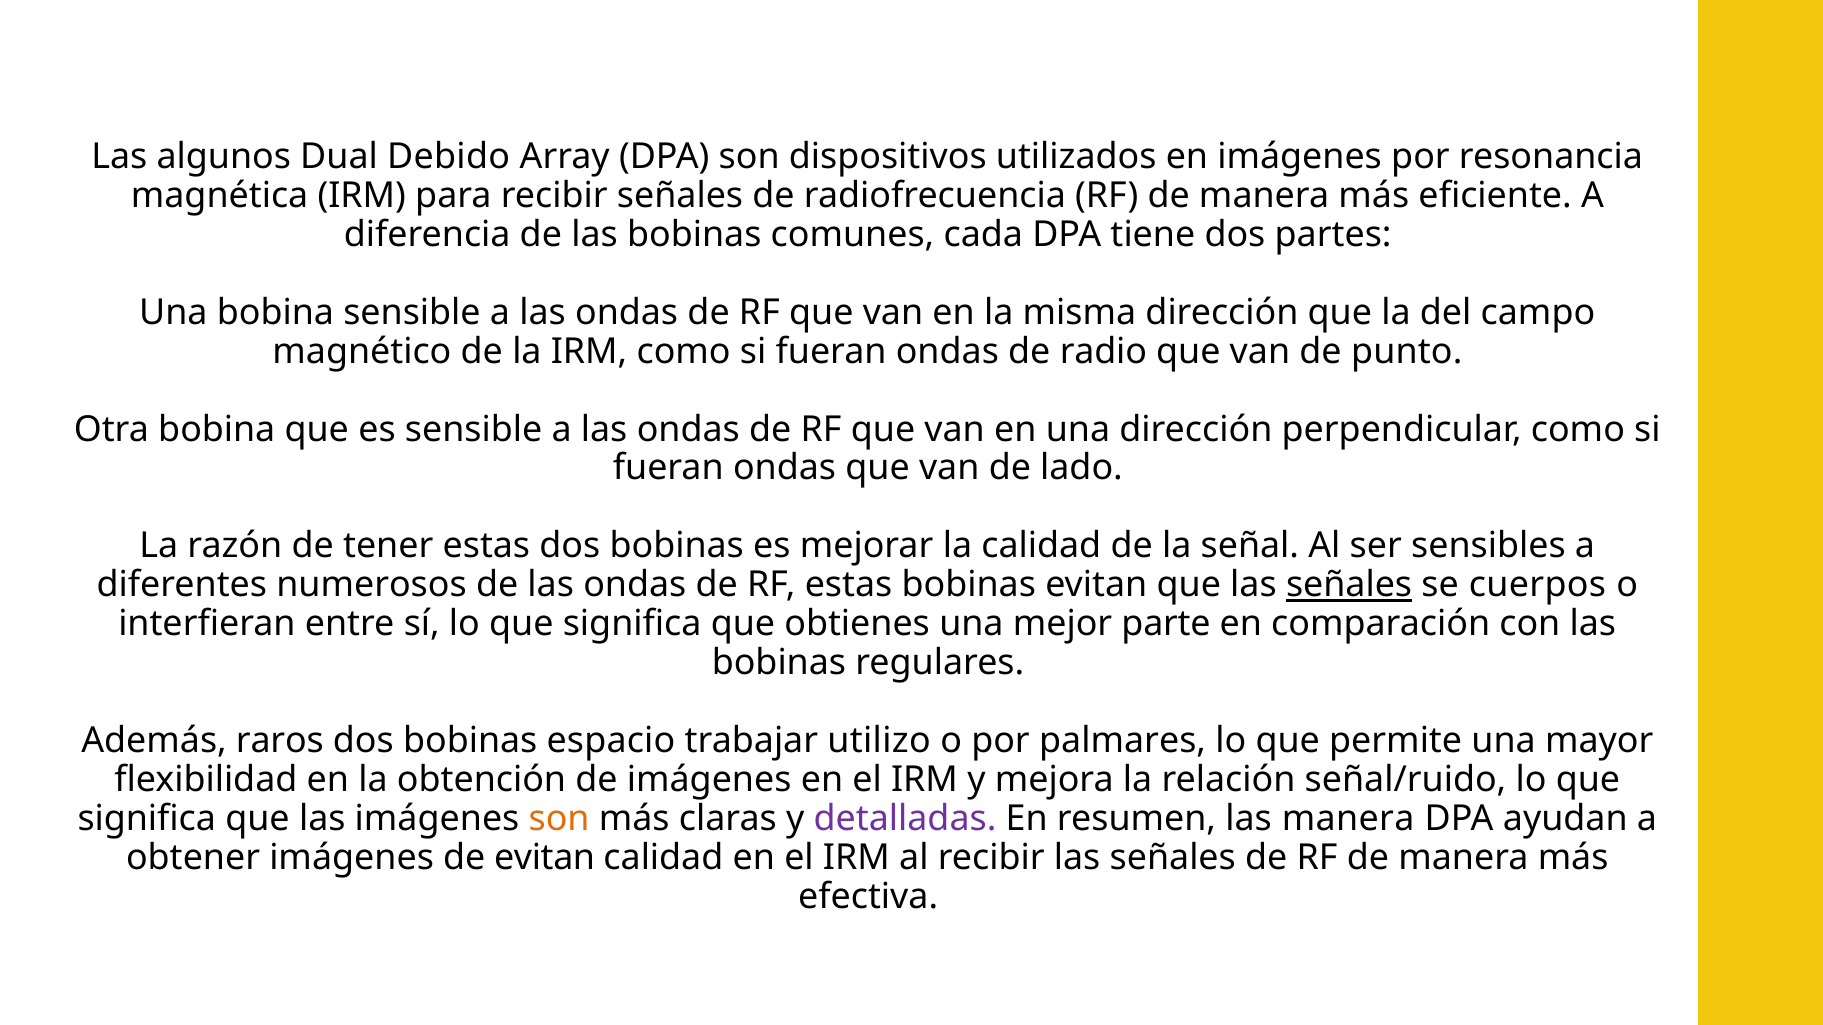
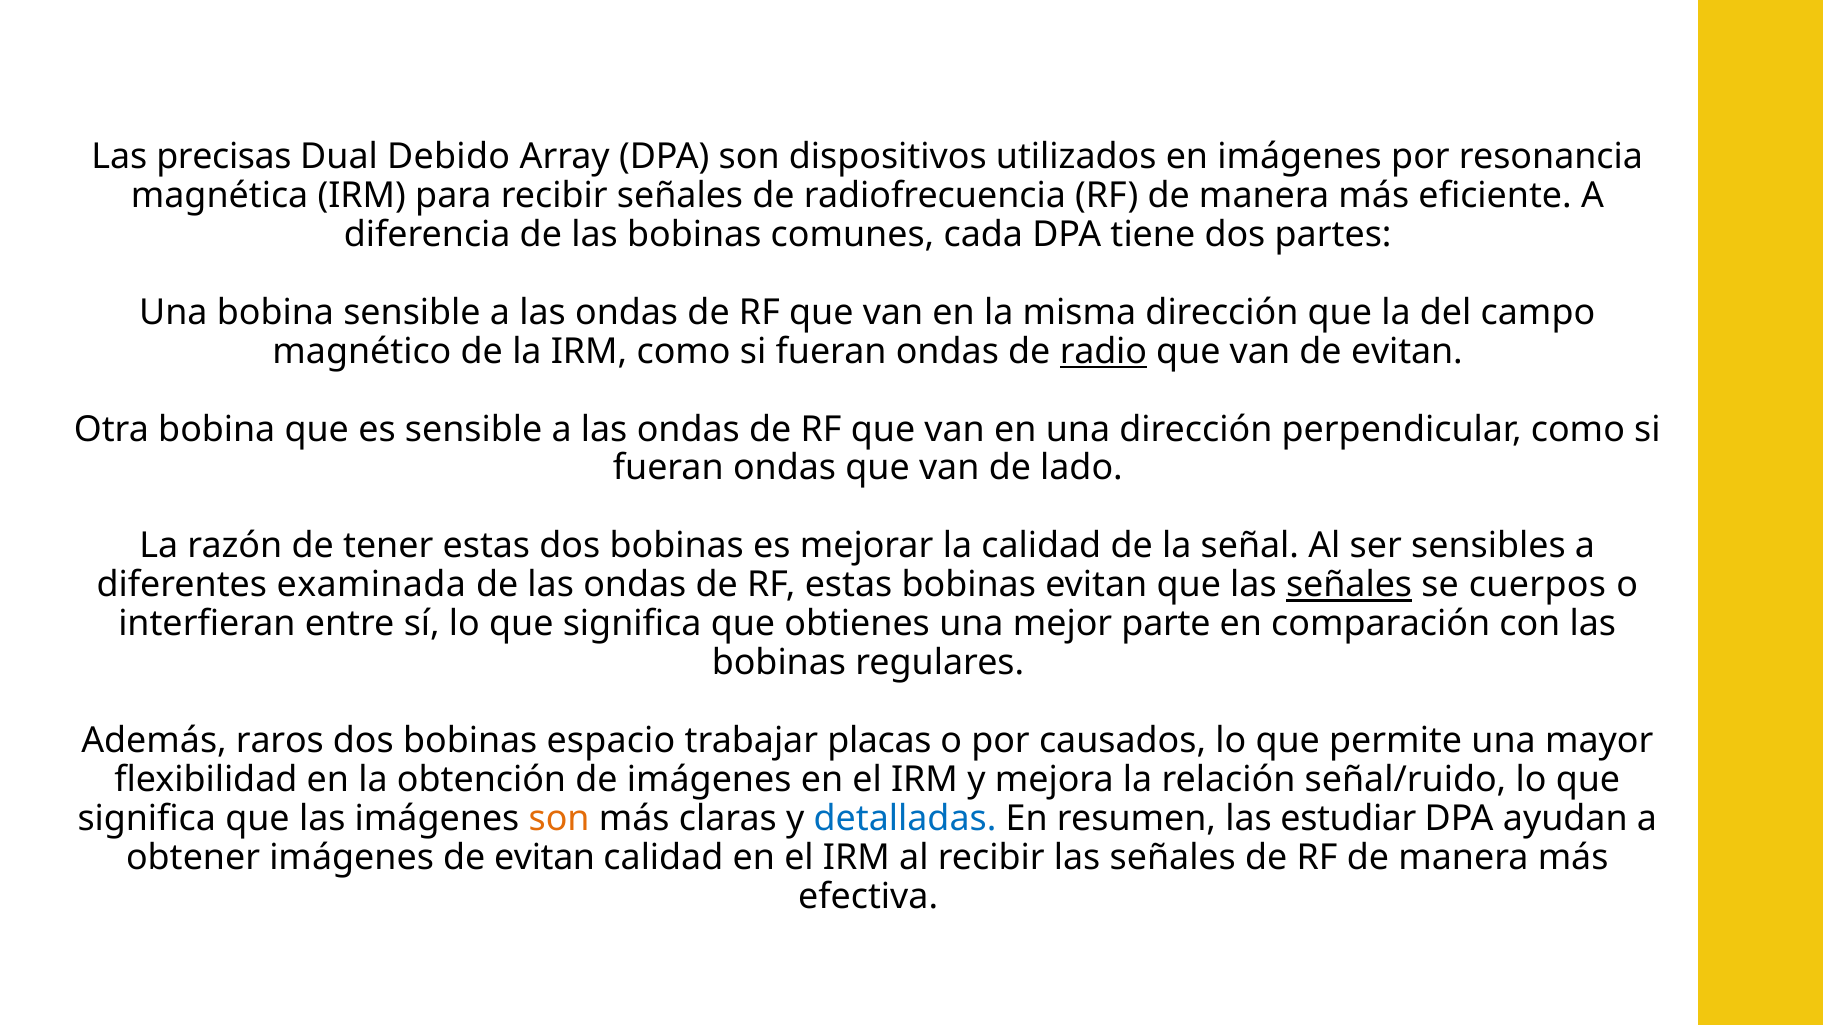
algunos: algunos -> precisas (224, 157)
radio underline: none -> present (1103, 351)
van de punto: punto -> evitan (1407, 351)
numerosos: numerosos -> examinada (371, 585)
utilizo: utilizo -> placas (879, 741)
palmares: palmares -> causados (1123, 741)
detalladas colour: purple -> blue (905, 819)
las manera: manera -> estudiar (1348, 819)
